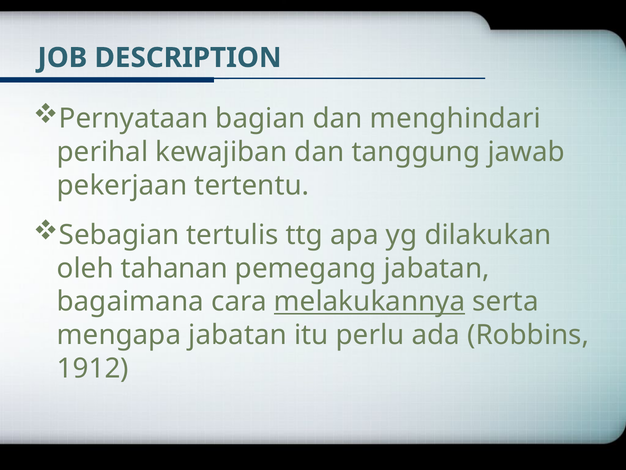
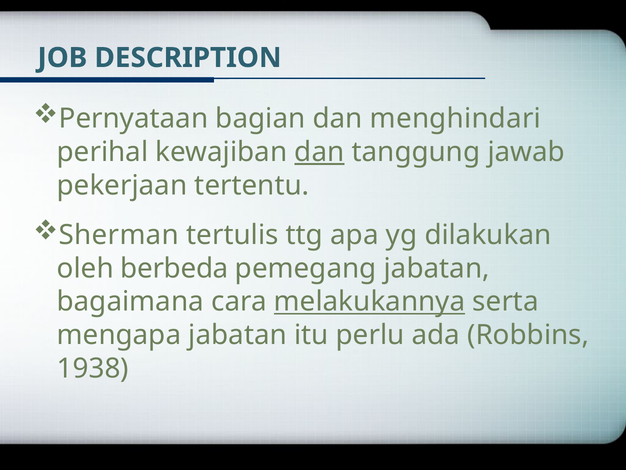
dan underline: none -> present (319, 152)
Sebagian: Sebagian -> Sherman (119, 235)
tahanan: tahanan -> berbeda (174, 268)
1912: 1912 -> 1938 (93, 368)
